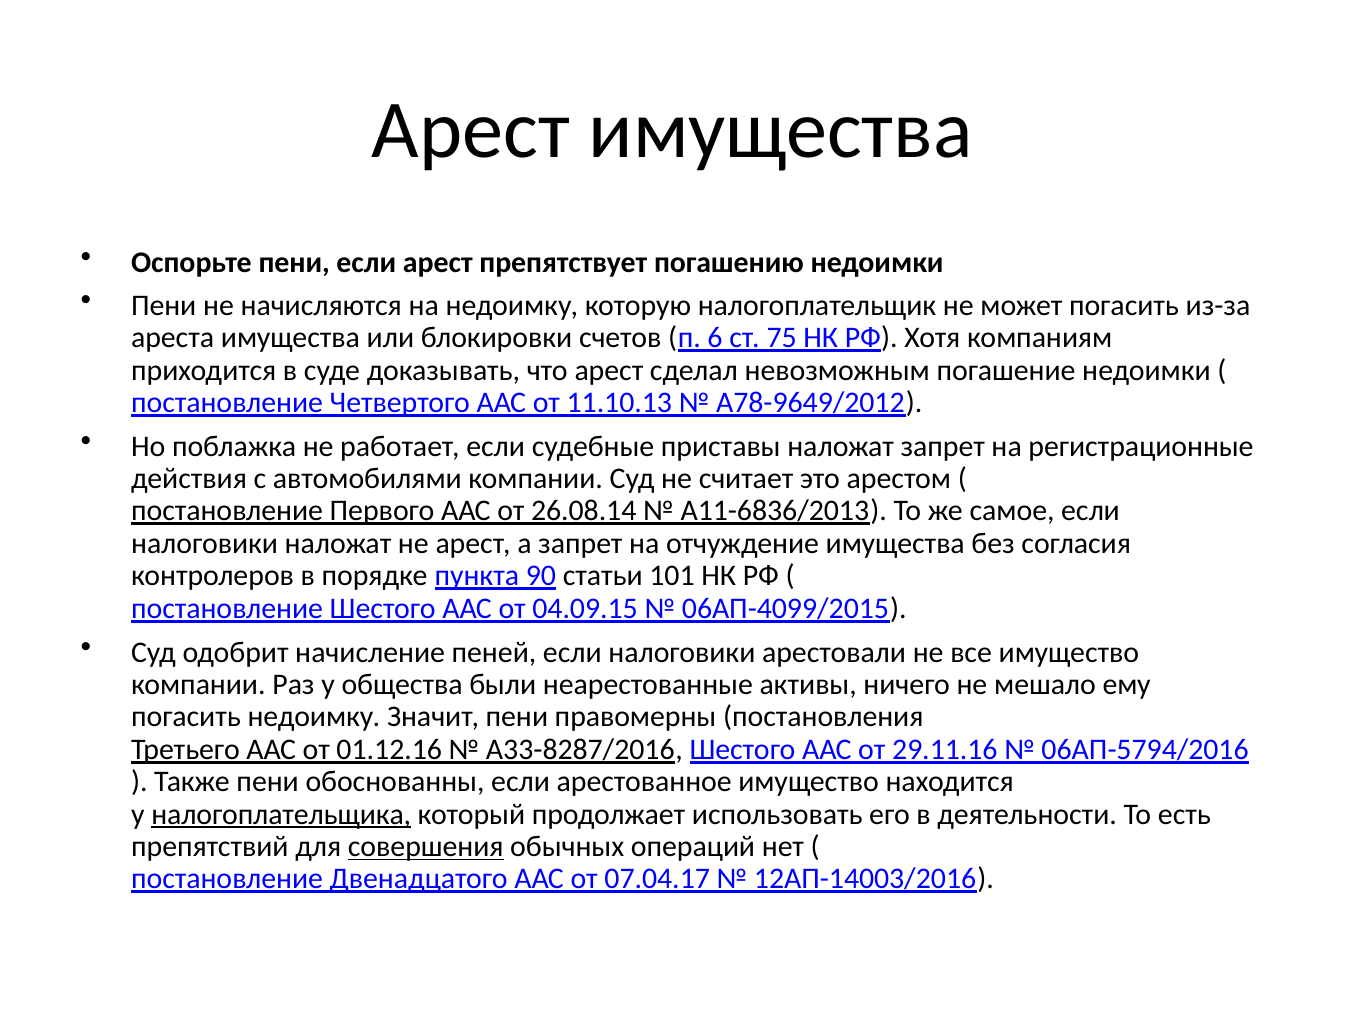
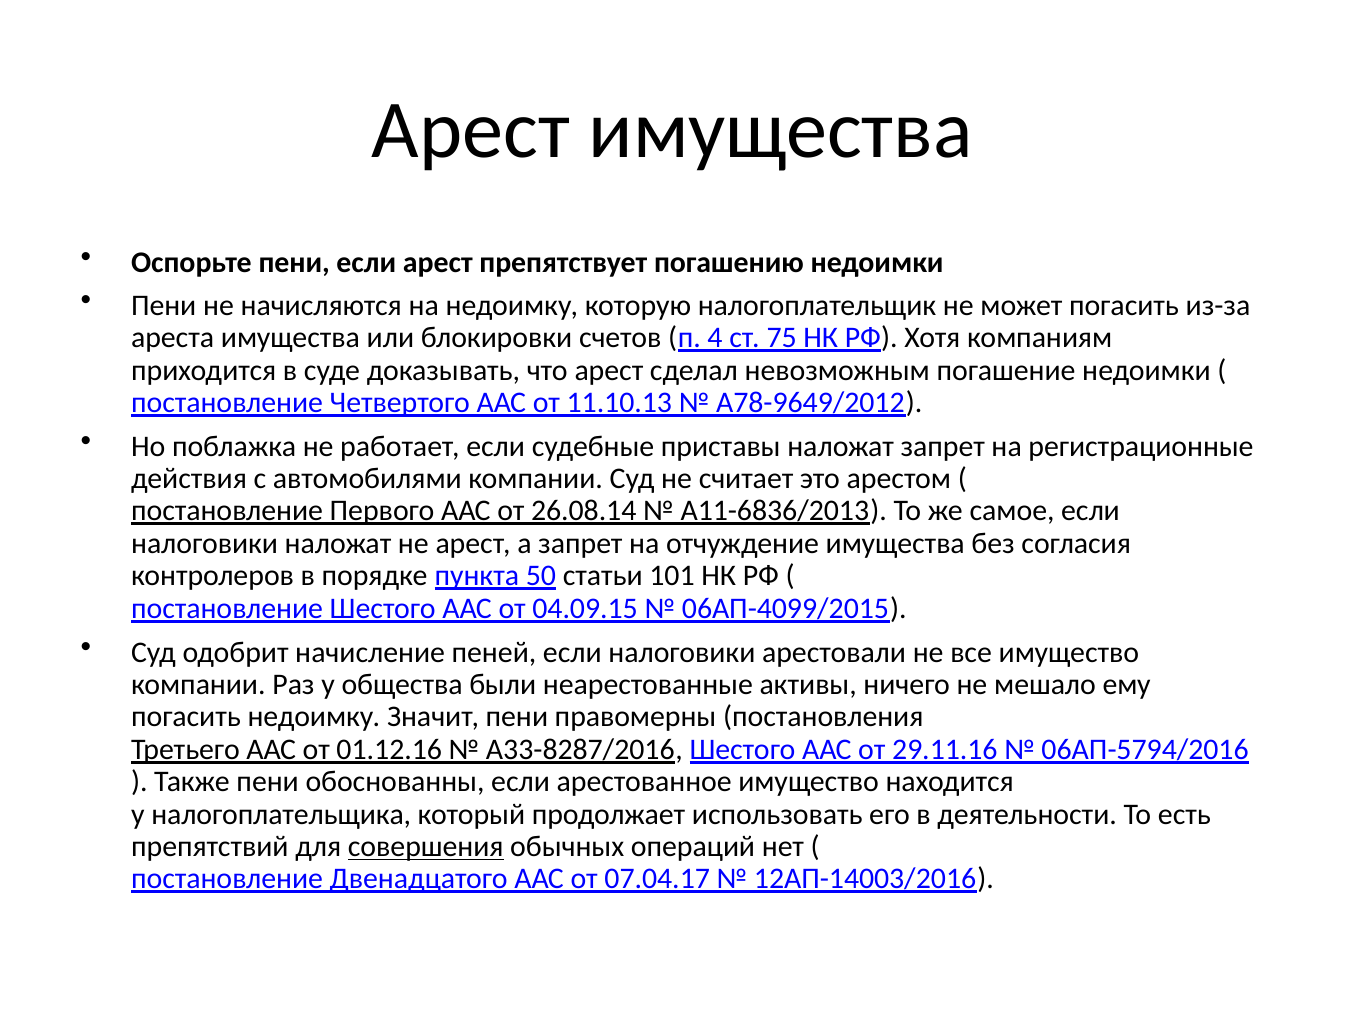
6: 6 -> 4 (715, 337)
90: 90 -> 50 (541, 576)
налогоплательщика underline: present -> none (281, 814)
